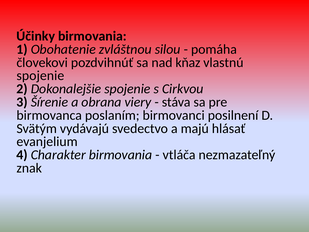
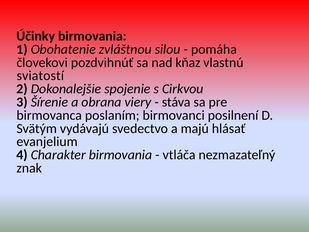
spojenie: spojenie -> sviatostí (40, 76)
